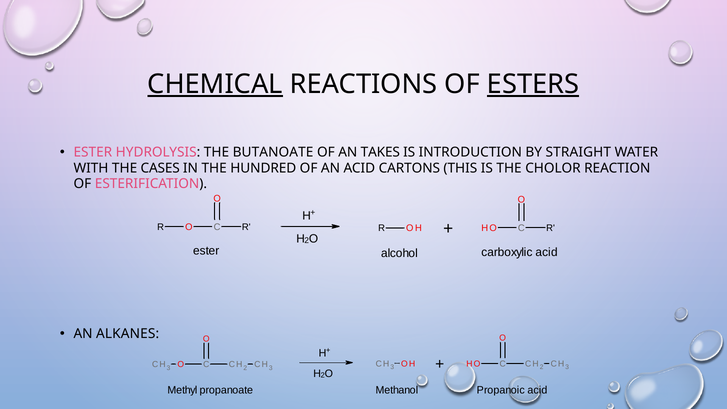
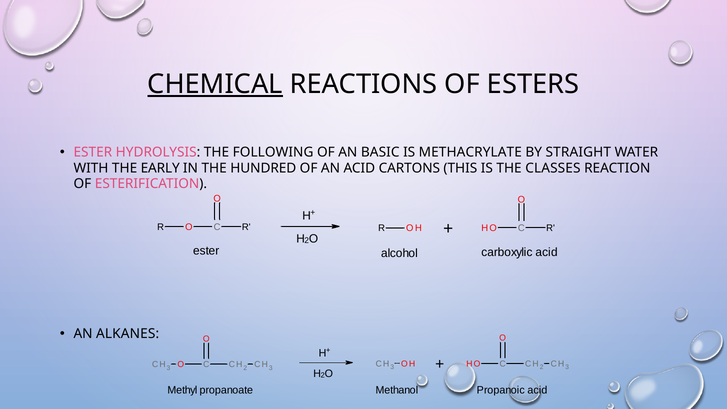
ESTERS underline: present -> none (533, 84)
BUTANOATE: BUTANOATE -> FOLLOWING (273, 152)
TAKES: TAKES -> BASIC (380, 152)
INTRODUCTION: INTRODUCTION -> METHACRYLATE (470, 152)
CASES: CASES -> EARLY (160, 168)
CHOLOR: CHOLOR -> CLASSES (553, 168)
